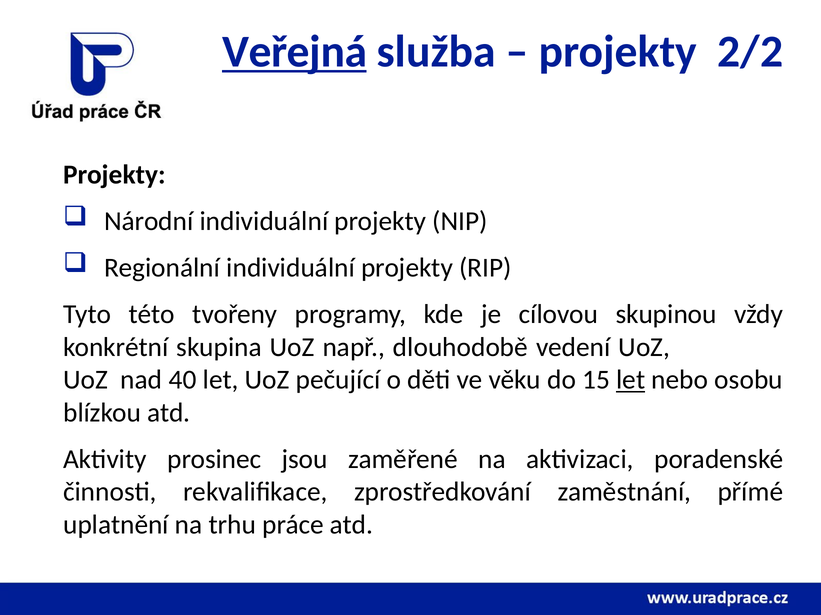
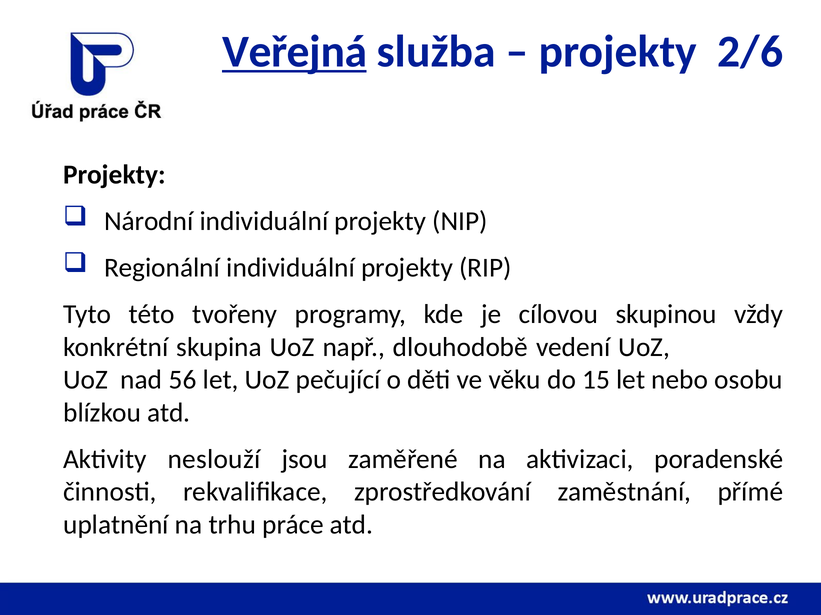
2/2: 2/2 -> 2/6 (750, 52)
40: 40 -> 56 (183, 380)
let underline: present -> none (631, 380)
prosinec: prosinec -> neslouží (214, 460)
